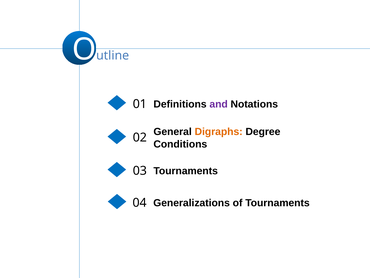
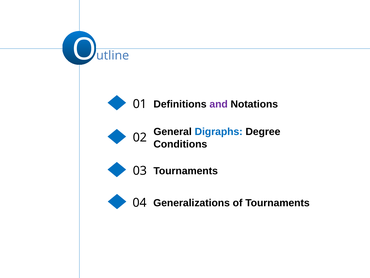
Digraphs colour: orange -> blue (219, 132)
